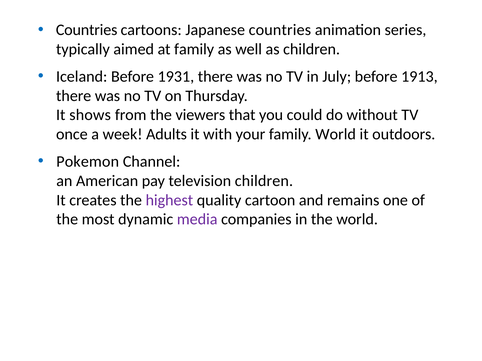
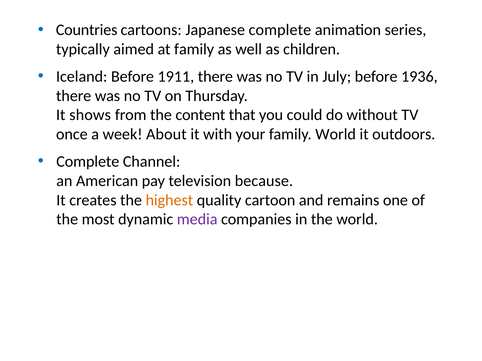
Japanese countries: countries -> complete (280, 30)
1931: 1931 -> 1911 (176, 77)
1913: 1913 -> 1936 (419, 77)
viewers: viewers -> content (200, 115)
Adults: Adults -> About (166, 134)
Pokemon: Pokemon -> Complete (88, 162)
television children: children -> because (264, 181)
highest colour: purple -> orange (169, 200)
